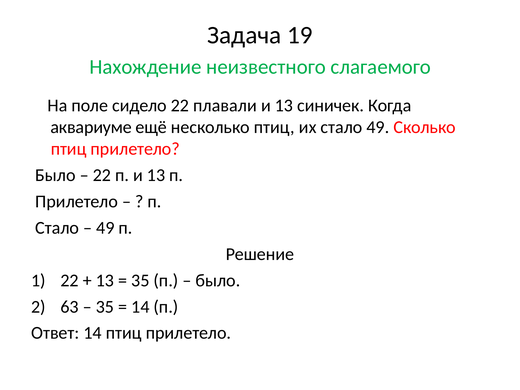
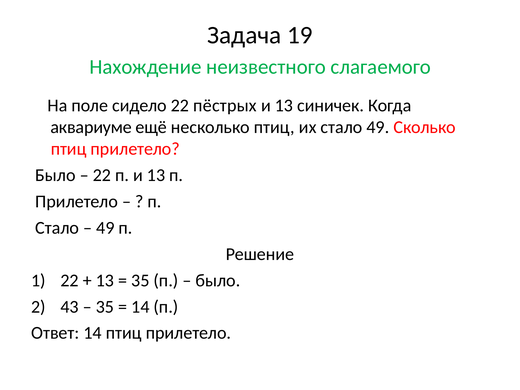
плавали: плавали -> пёстрых (225, 106)
63: 63 -> 43 (70, 307)
